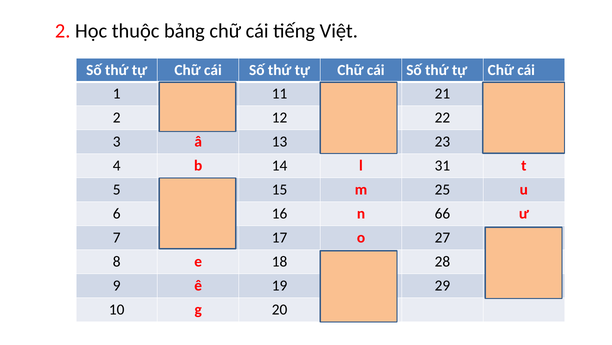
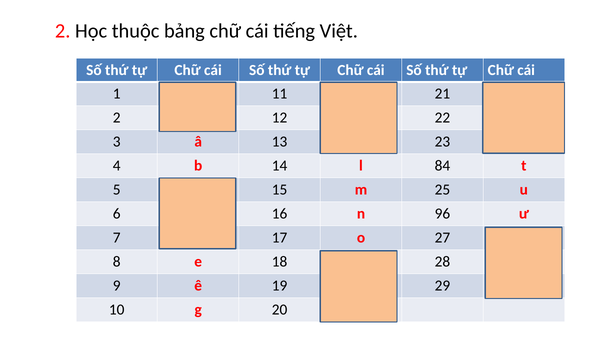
31: 31 -> 84 (442, 165)
66: 66 -> 96 (442, 213)
